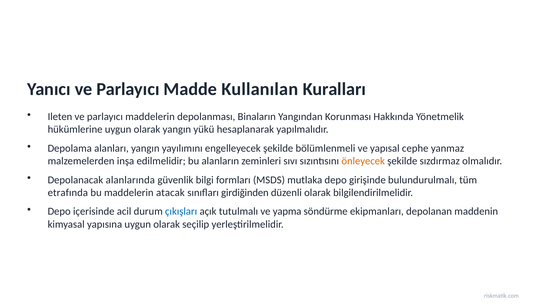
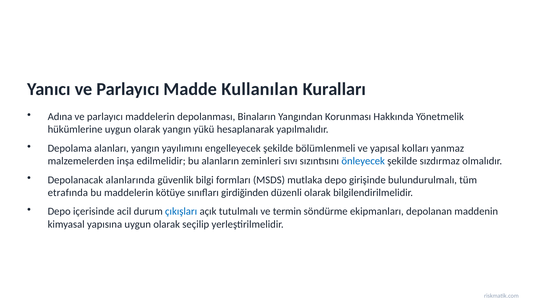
Ileten: Ileten -> Adına (60, 117)
cephe: cephe -> kolları (415, 148)
önleyecek colour: orange -> blue (363, 161)
atacak: atacak -> kötüye (171, 193)
yapma: yapma -> termin (287, 212)
